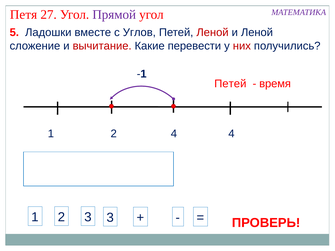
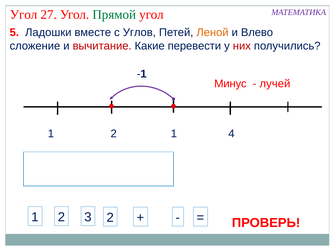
Петя: Петя -> Угол (24, 15)
Прямой colour: purple -> green (114, 15)
Леной colour: red -> orange (212, 33)
и Леной: Леной -> Влево (257, 33)
Петей: Петей -> Минус (230, 84)
время: время -> лучей (275, 84)
1 4: 4 -> 1 (174, 134)
3 3: 3 -> 2 (110, 218)
